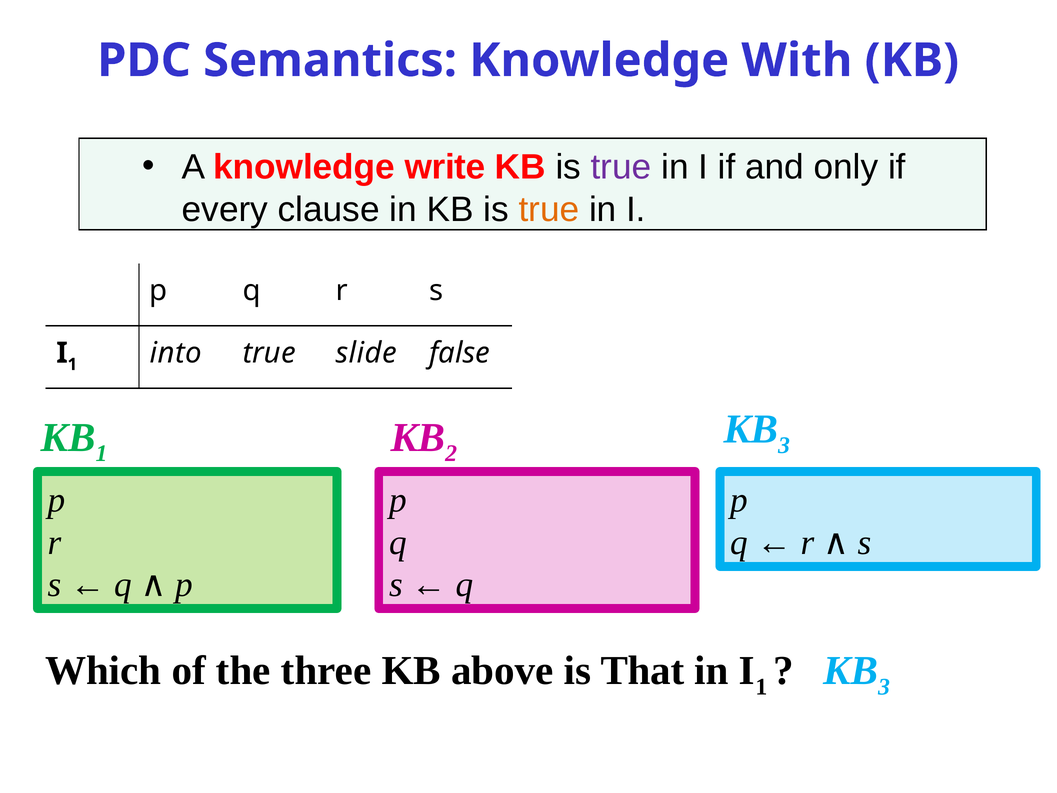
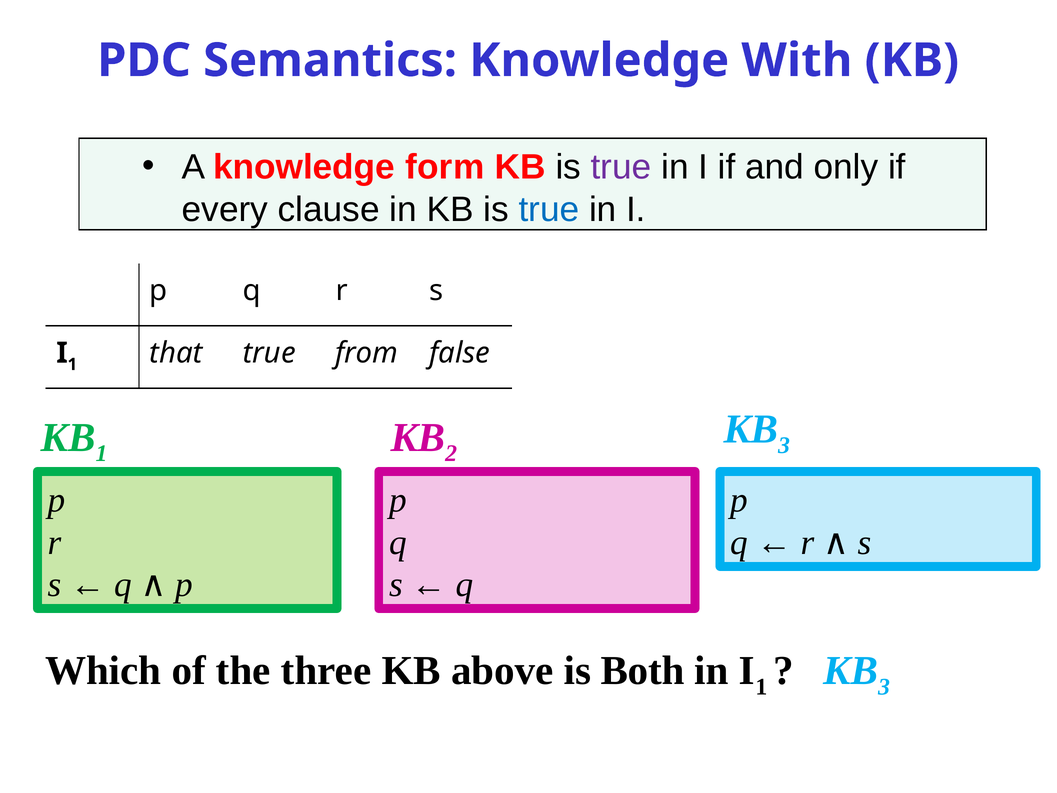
write: write -> form (445, 167)
true colour: orange -> blue (549, 209)
into: into -> that (176, 353)
slide: slide -> from (367, 353)
That: That -> Both (642, 670)
